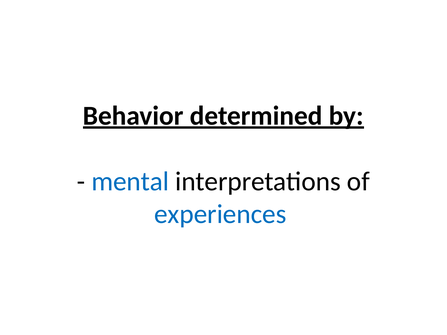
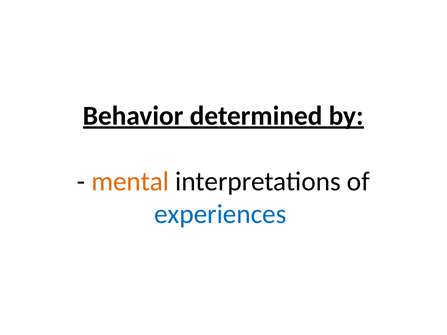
mental colour: blue -> orange (130, 181)
